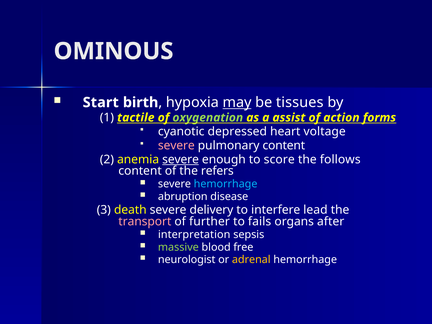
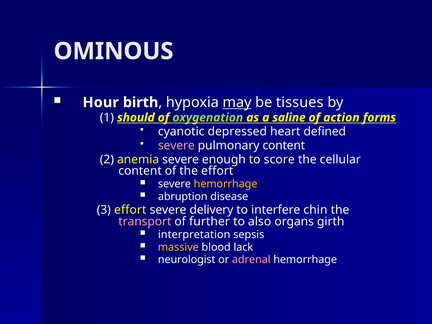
Start: Start -> Hour (101, 102)
tactile: tactile -> should (136, 118)
assist: assist -> saline (289, 118)
voltage: voltage -> defined (325, 132)
severe underline: present -> none (181, 159)
follows: follows -> cellular (340, 159)
the refers: refers -> effort (217, 171)
hemorrhage colour: light blue -> yellow (226, 184)
3 death: death -> effort (130, 210)
lead: lead -> chin (315, 210)
fails: fails -> also (260, 221)
after: after -> girth (331, 221)
massive colour: light green -> yellow (178, 247)
free: free -> lack (243, 247)
adrenal colour: yellow -> pink (251, 260)
